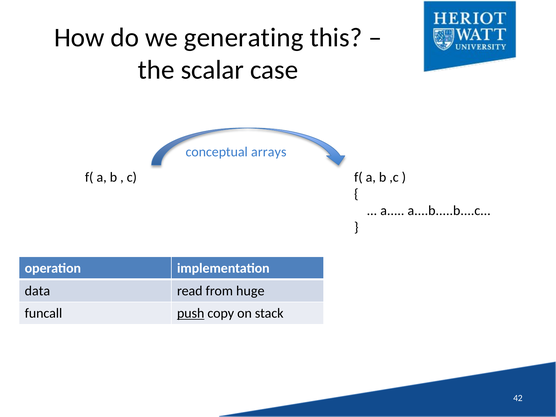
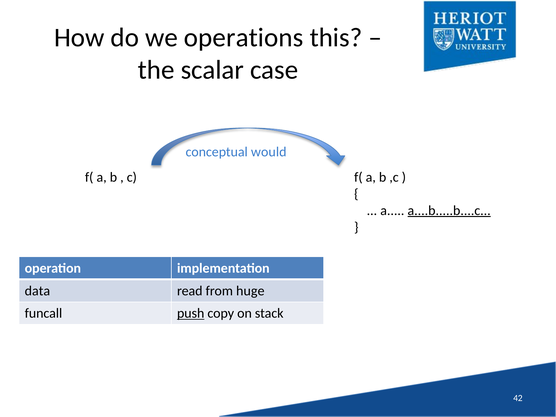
generating: generating -> operations (244, 38)
arrays: arrays -> would (269, 152)
a....b.....b....c underline: none -> present (449, 210)
